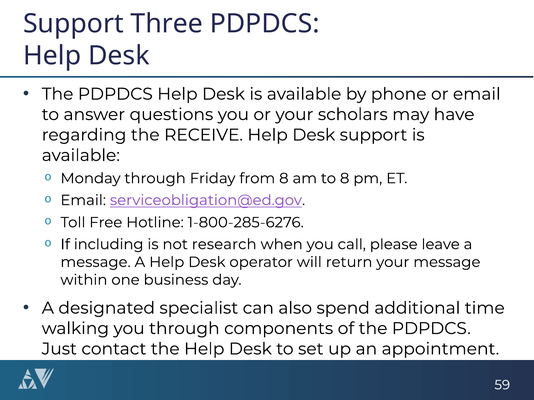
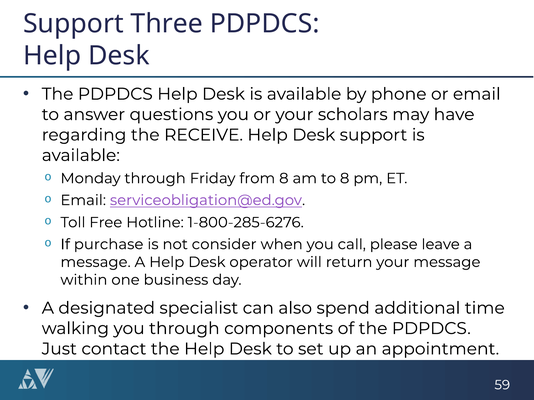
including: including -> purchase (109, 245)
research: research -> consider (224, 245)
